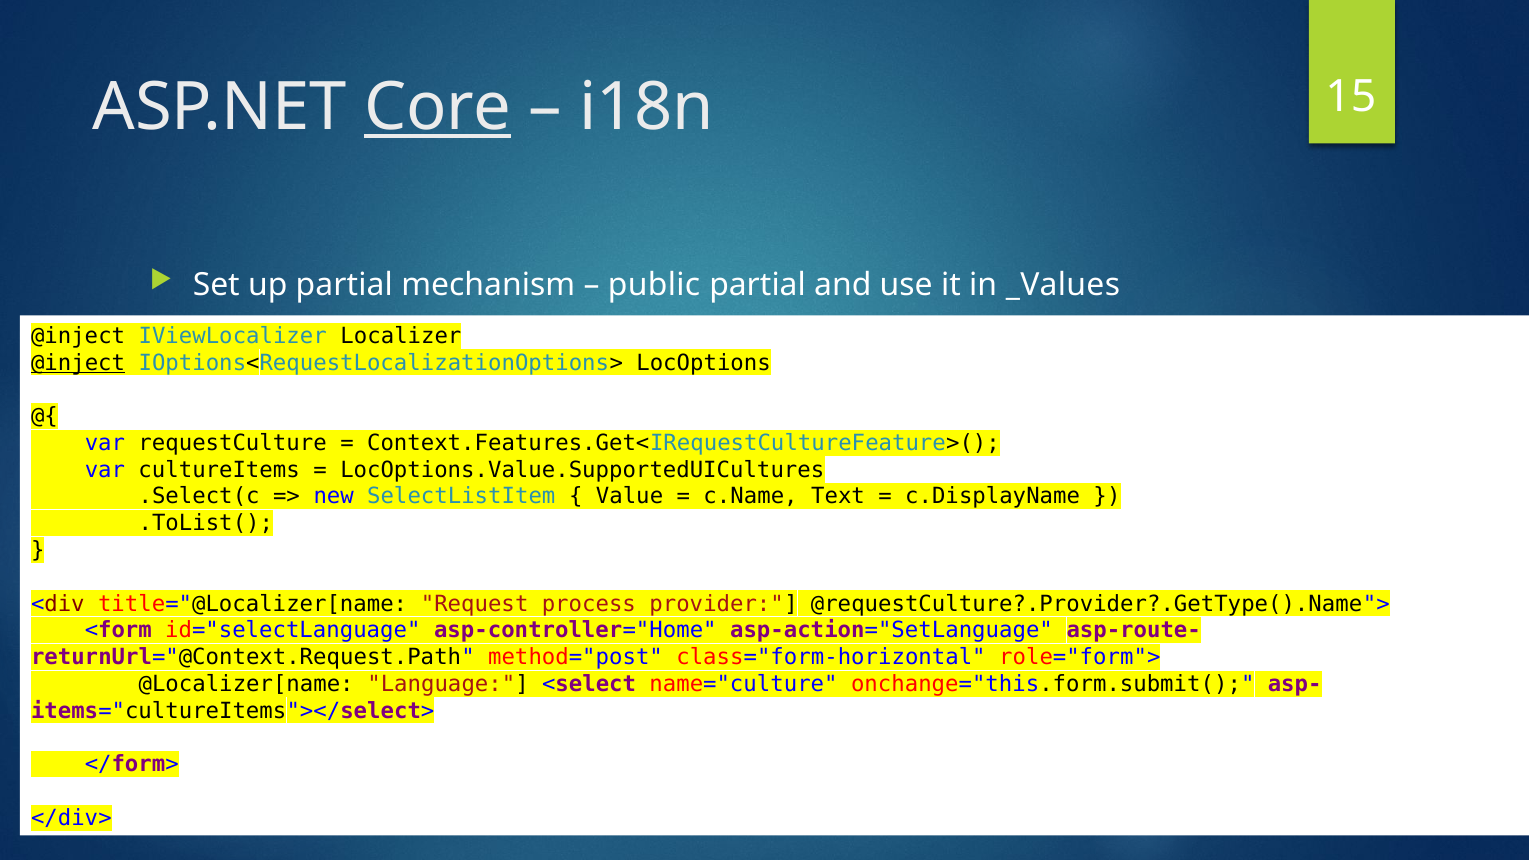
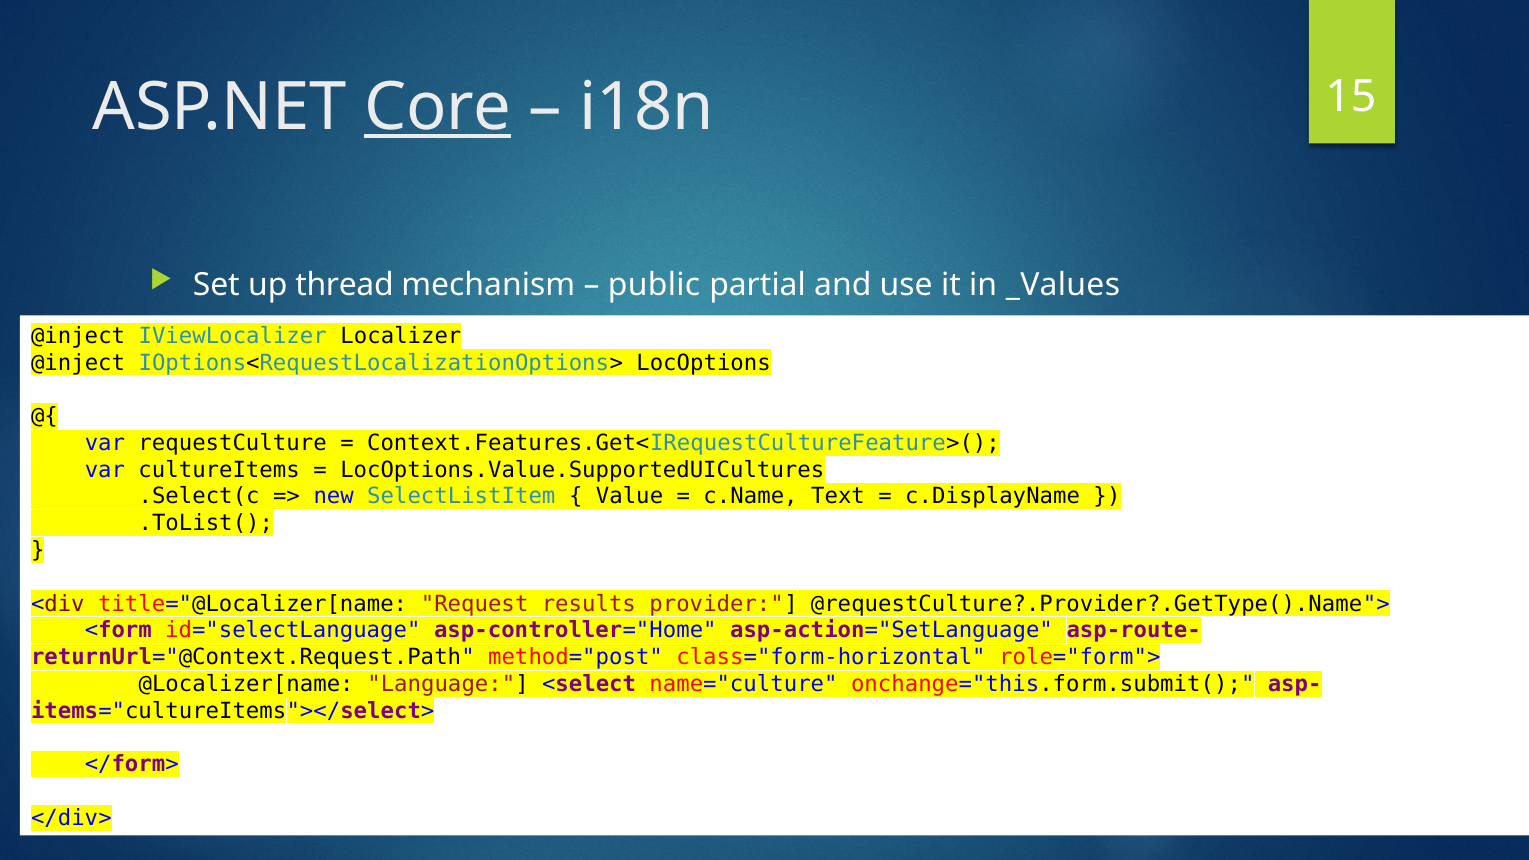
up partial: partial -> thread (345, 285)
@inject underline: present -> none (78, 363)
process: process -> results (589, 604)
